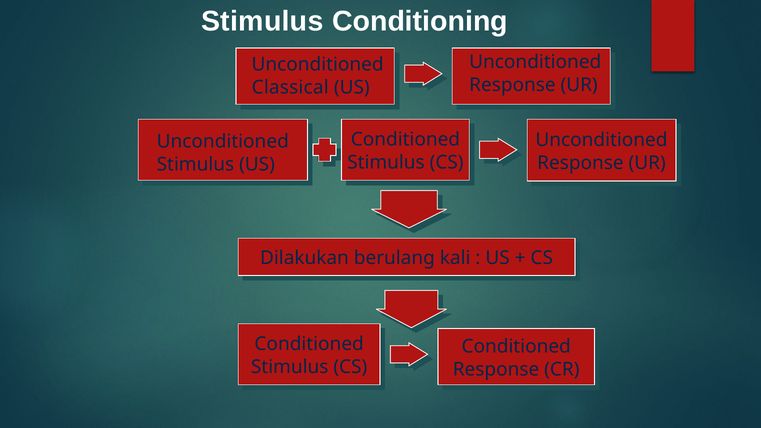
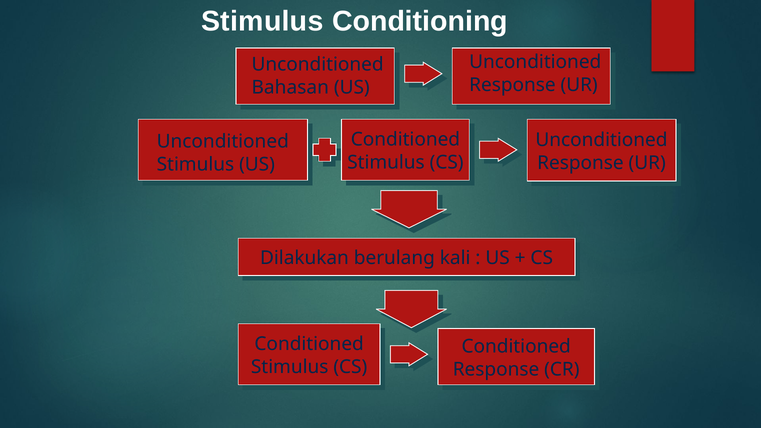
Classical: Classical -> Bahasan (290, 87)
